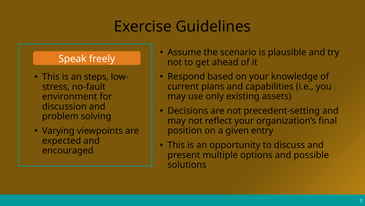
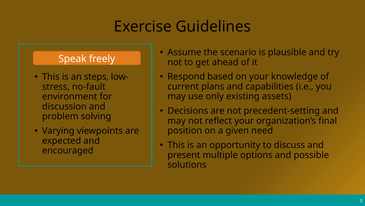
entry: entry -> need (262, 130)
